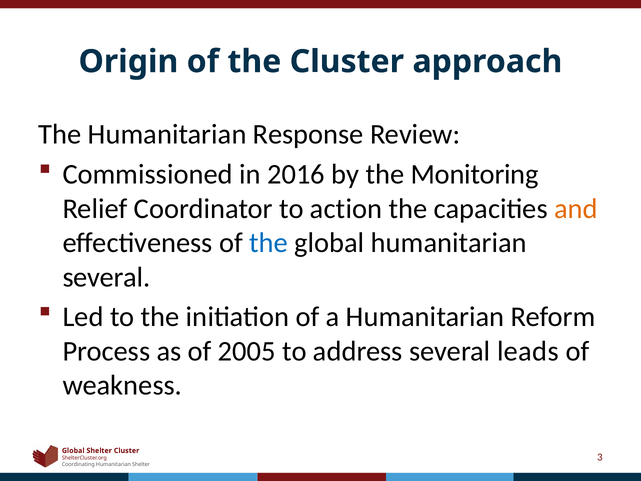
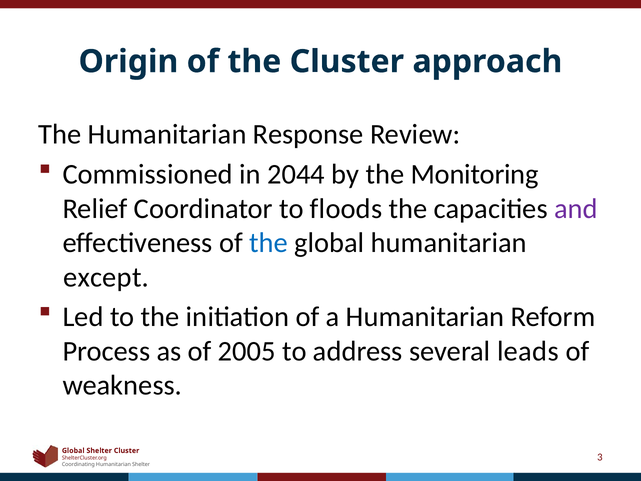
2016: 2016 -> 2044 (296, 174)
action: action -> floods (346, 209)
and colour: orange -> purple (576, 209)
several: several -> except (106, 277)
